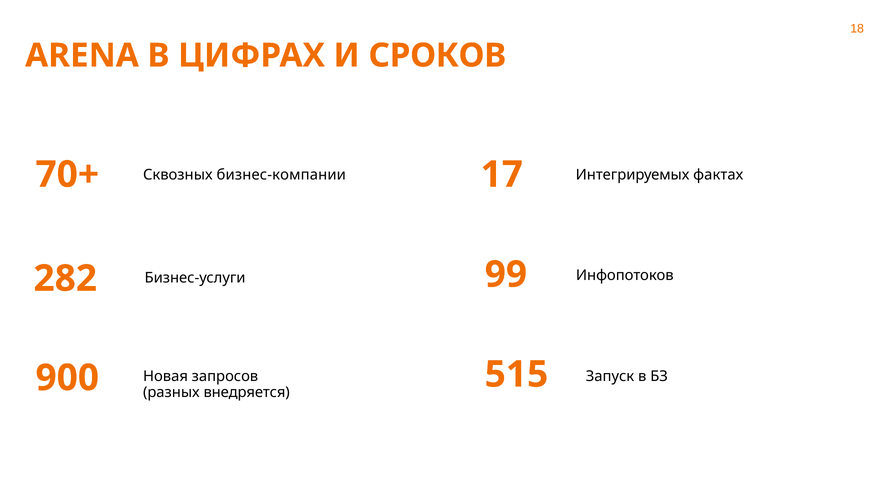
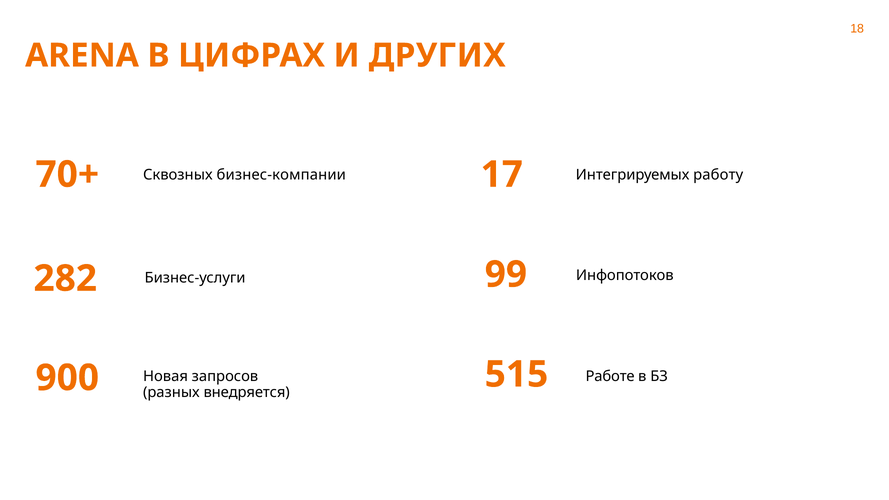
СРОКОВ: СРОКОВ -> ДРУГИХ (437, 56)
фактах: фактах -> работу (718, 175)
Запуск: Запуск -> Работе (610, 376)
